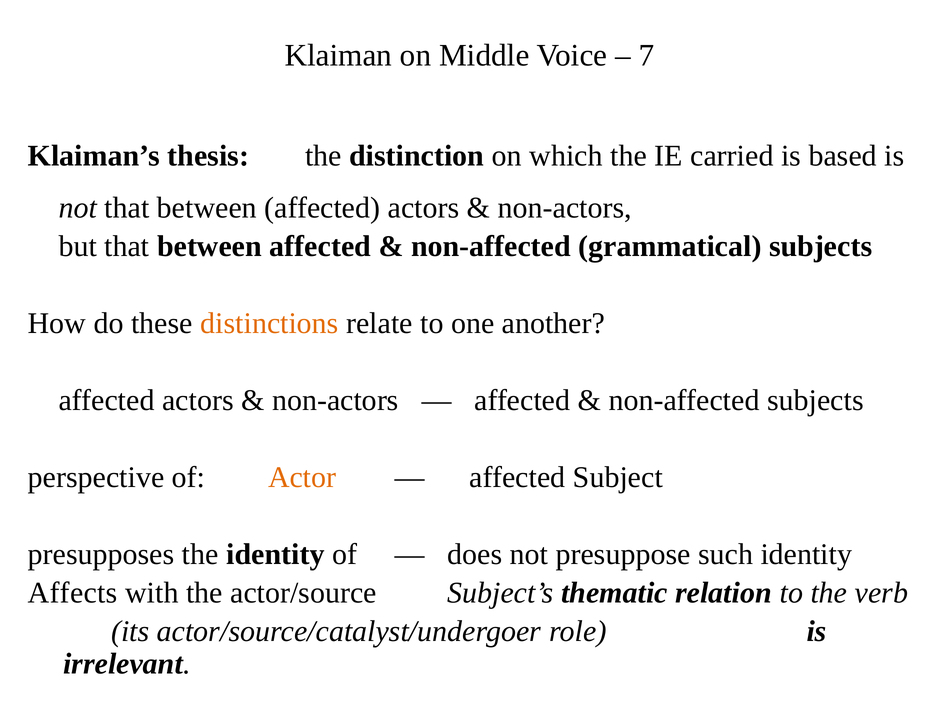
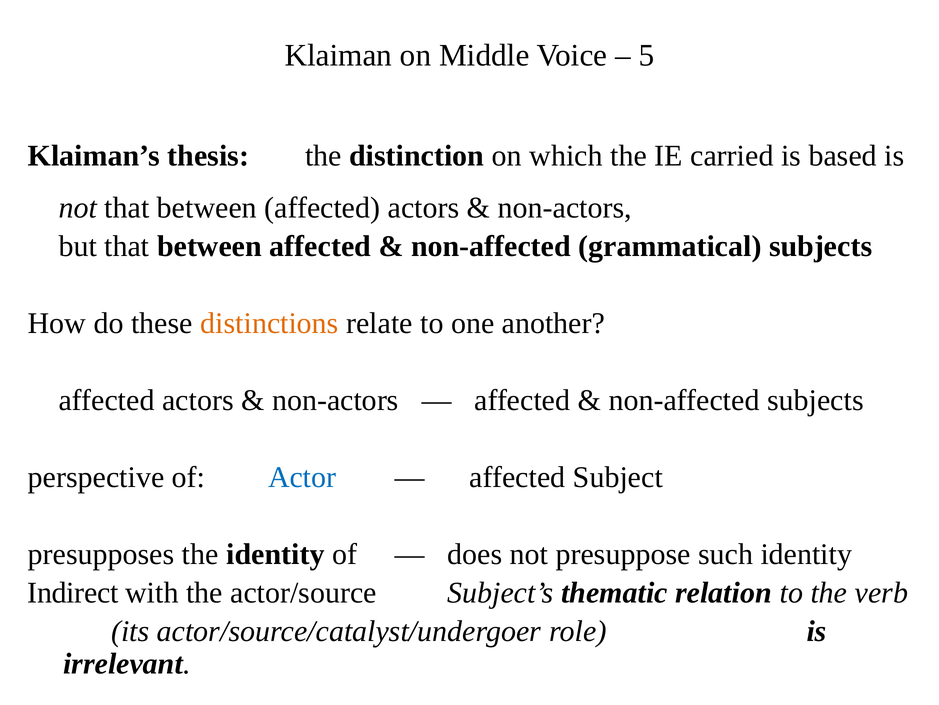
7: 7 -> 5 (646, 55)
Actor colour: orange -> blue (302, 477)
Affects: Affects -> Indirect (73, 592)
